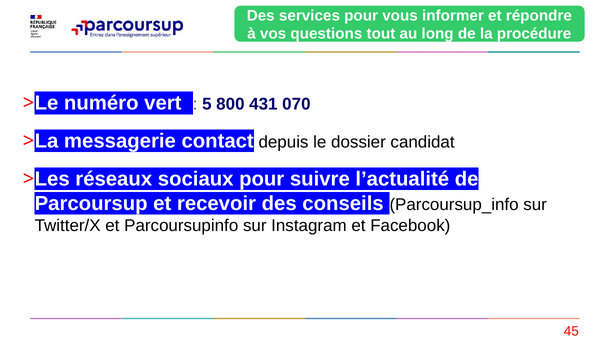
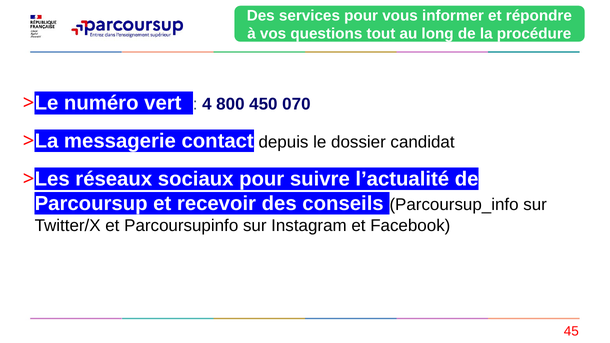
5: 5 -> 4 (207, 104)
431: 431 -> 450 (263, 104)
